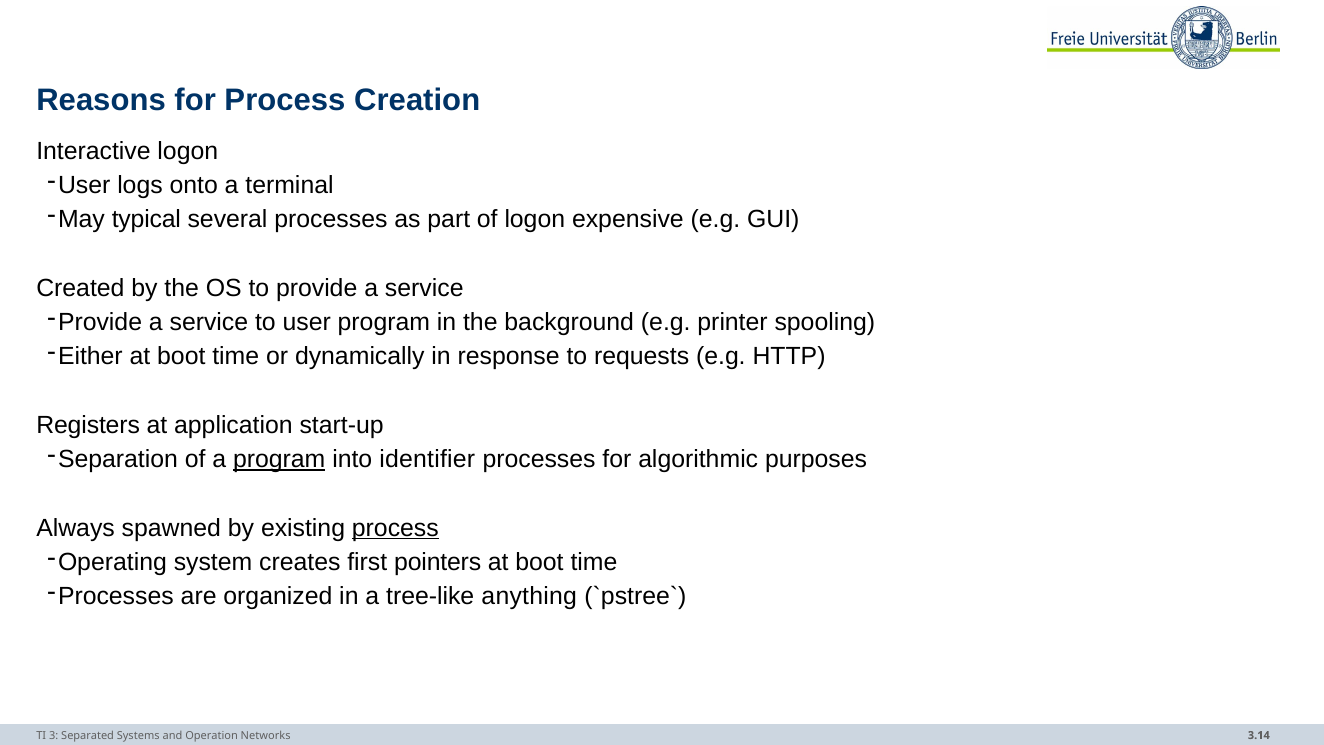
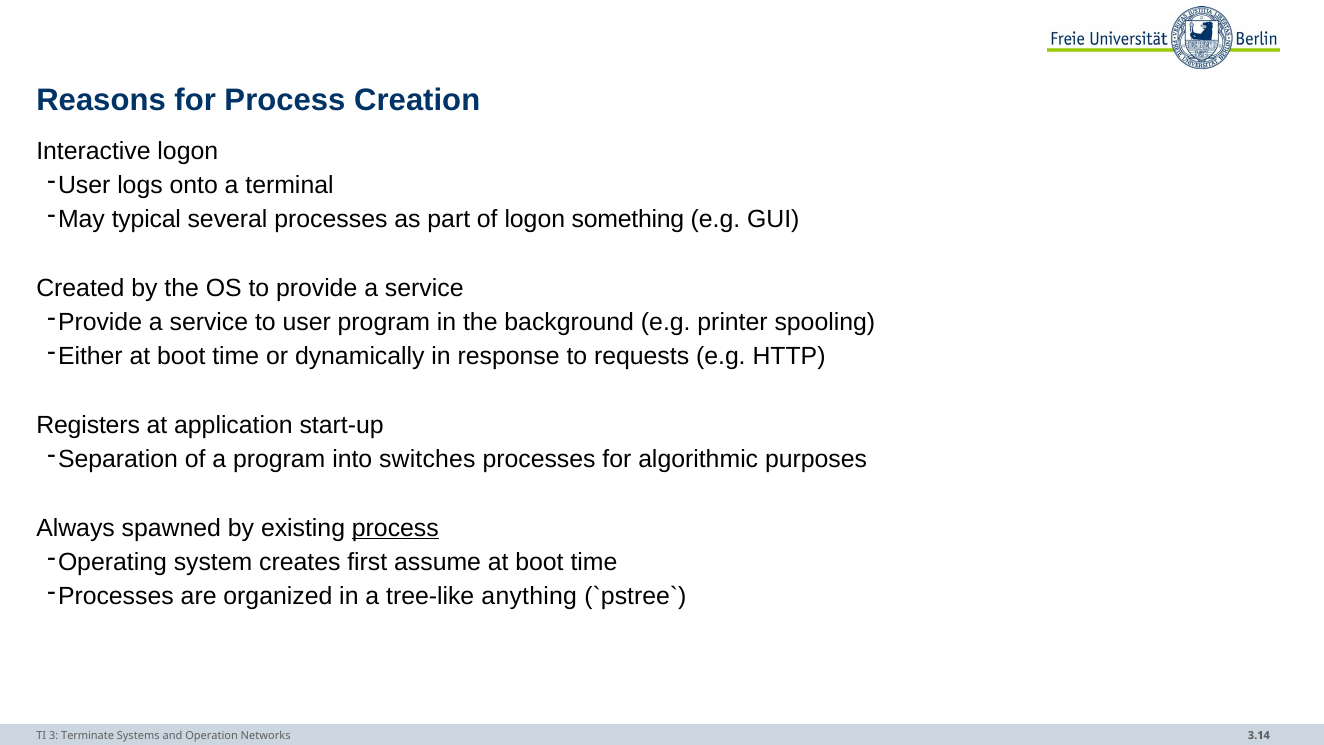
expensive: expensive -> something (628, 220)
program underline: present -> none (279, 459)
identifier: identifier -> switches (427, 459)
pointers: pointers -> assume (438, 562)
Separated: Separated -> Terminate (88, 735)
